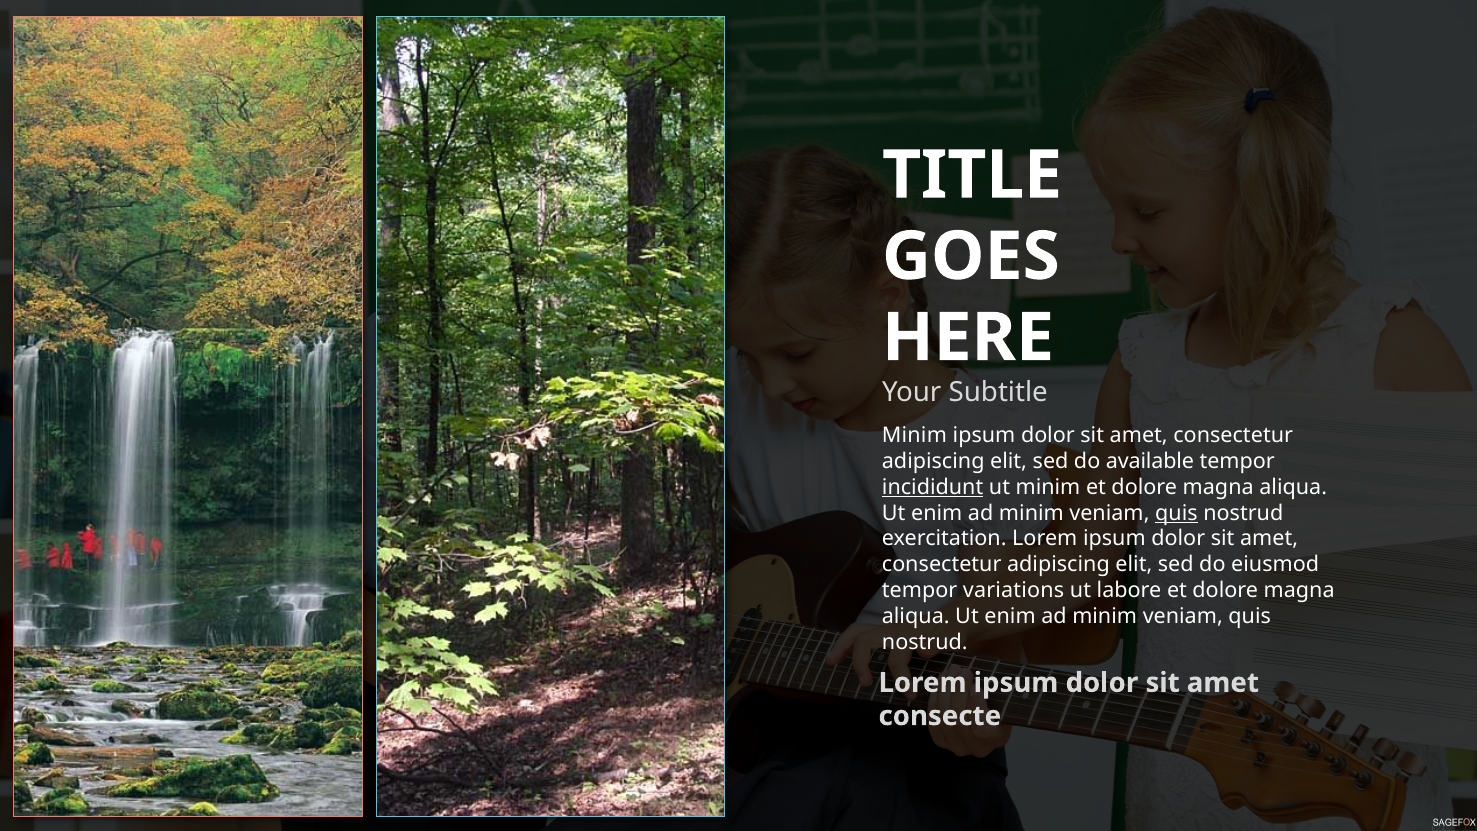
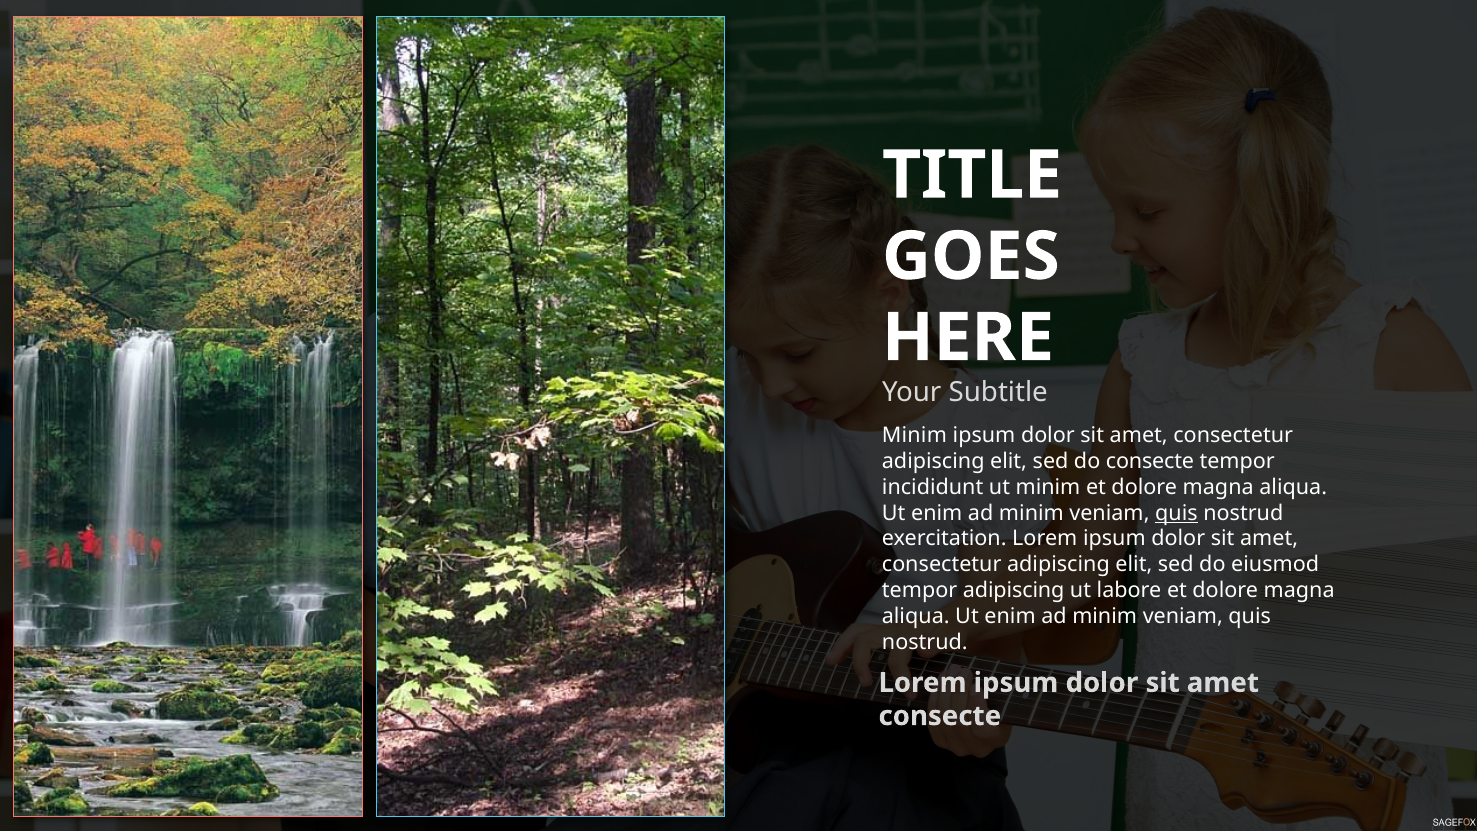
do available: available -> consecte (1150, 461)
incididunt underline: present -> none (933, 487)
tempor variations: variations -> adipiscing (1014, 590)
